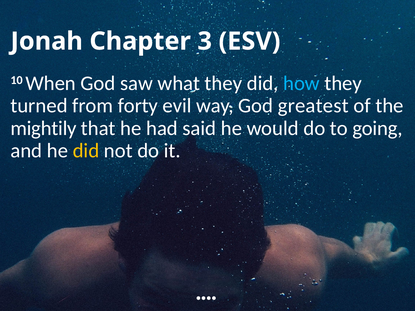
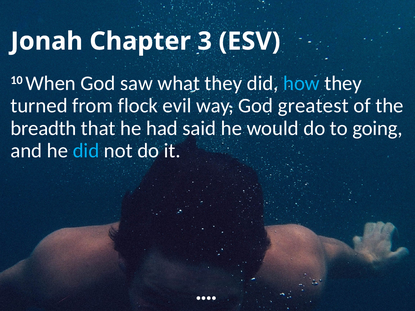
forty: forty -> flock (138, 106)
mightily: mightily -> breadth (43, 128)
did colour: yellow -> light blue (86, 151)
